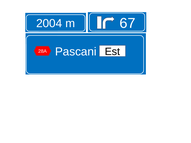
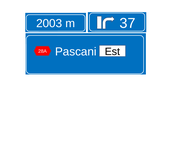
2004: 2004 -> 2003 (49, 23)
67: 67 -> 37 (127, 23)
